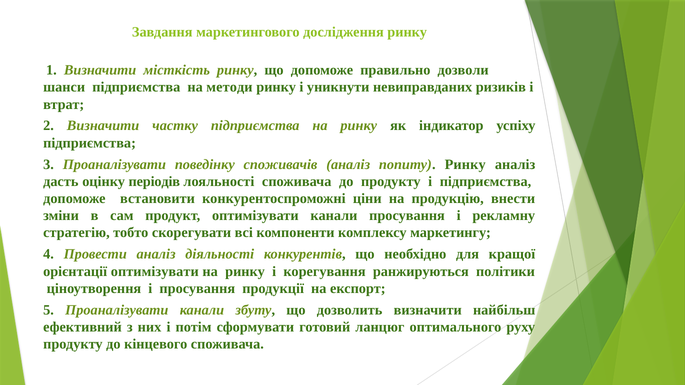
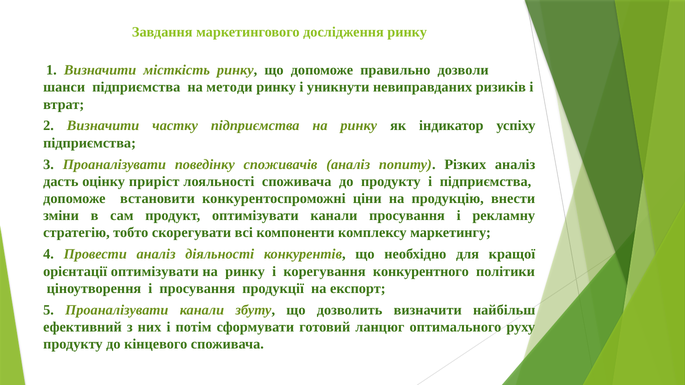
попиту Ринку: Ринку -> Різких (465, 164)
періодів: періодів -> приріст (154, 182)
ранжируються: ранжируються -> конкурентного (421, 272)
